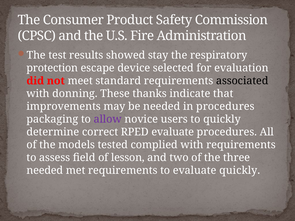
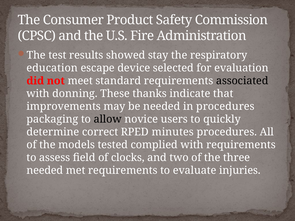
protection: protection -> education (52, 68)
allow colour: purple -> black (108, 119)
RPED evaluate: evaluate -> minutes (173, 132)
lesson: lesson -> clocks (128, 158)
evaluate quickly: quickly -> injuries (240, 171)
